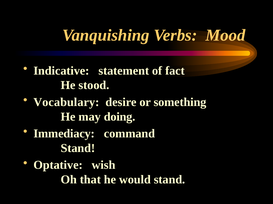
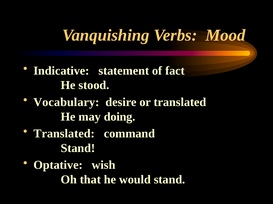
or something: something -> translated (180, 102)
Immediacy: Immediacy -> Translated (64, 134)
